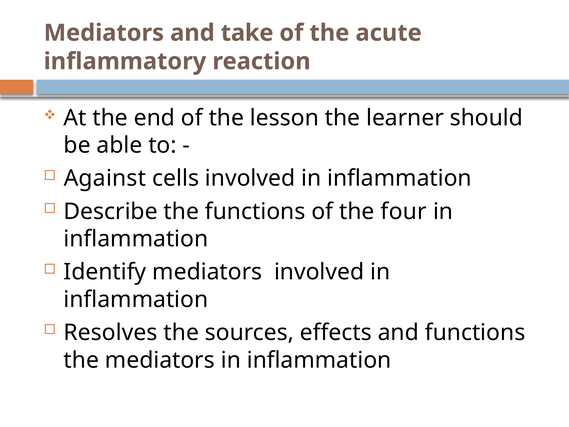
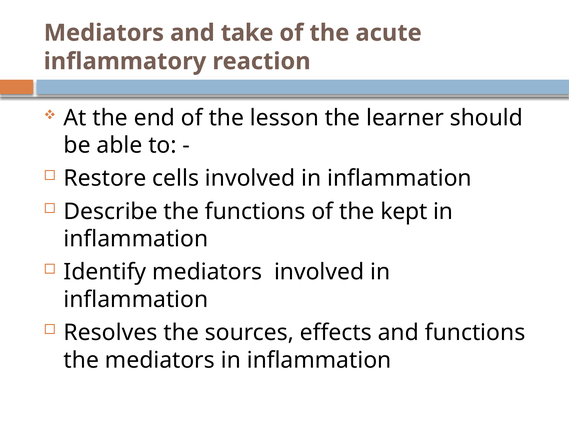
Against: Against -> Restore (105, 178)
four: four -> kept (404, 211)
